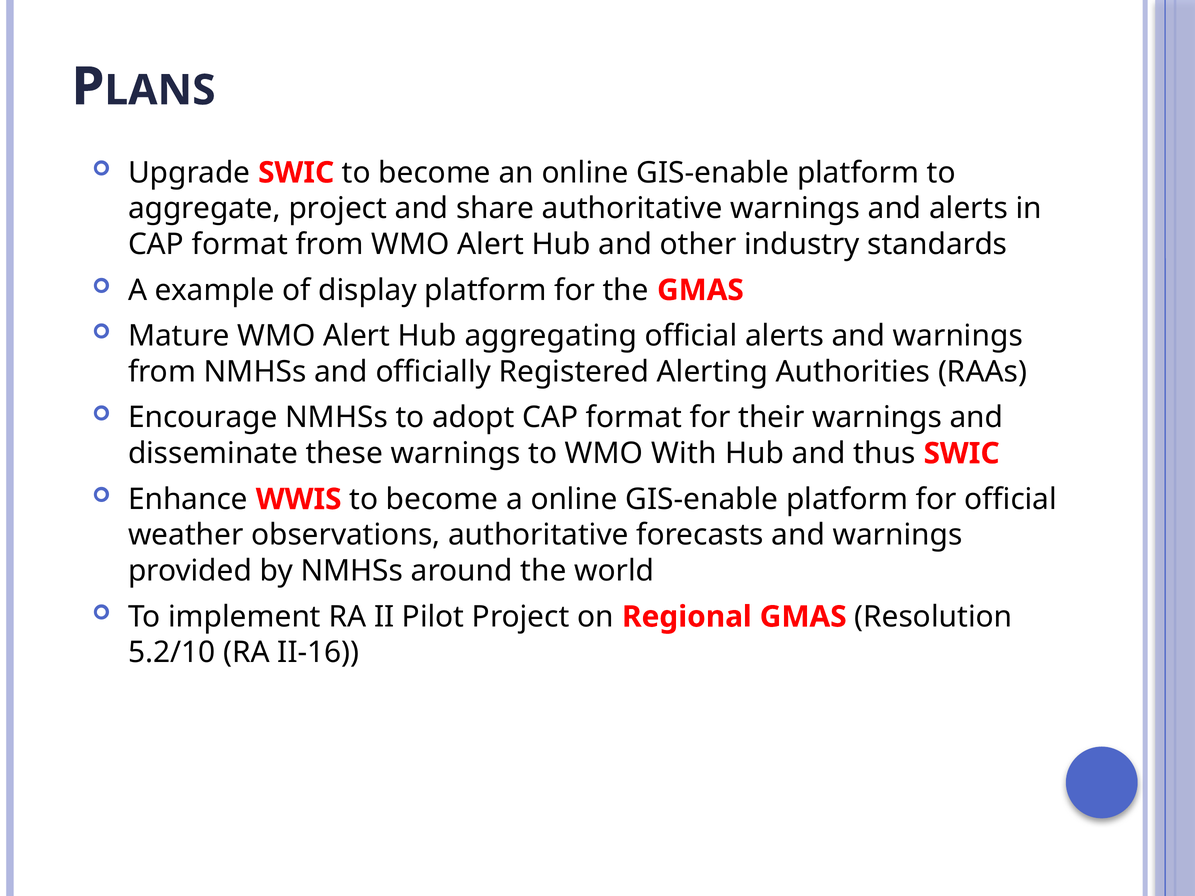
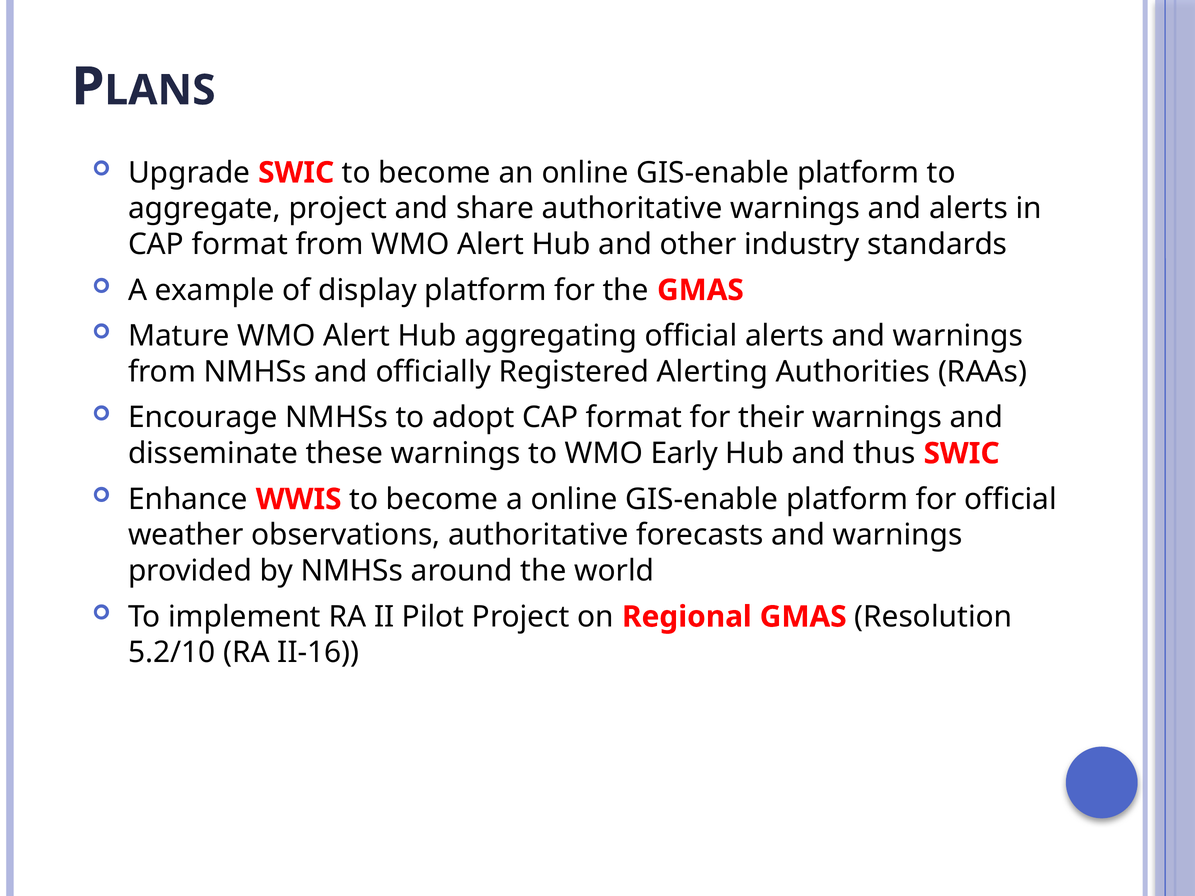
With: With -> Early (684, 454)
